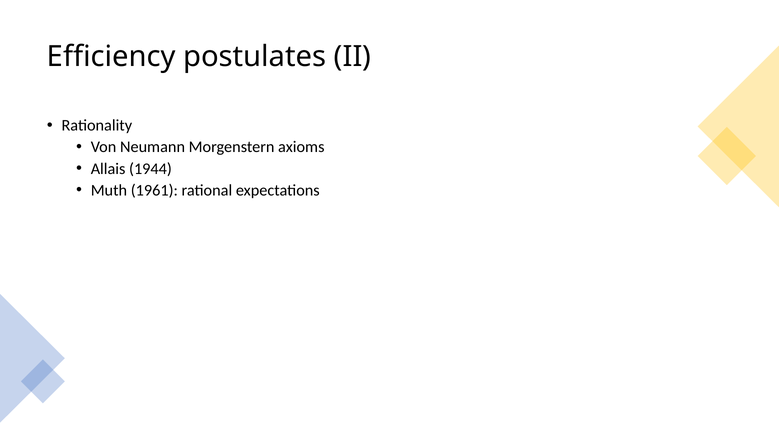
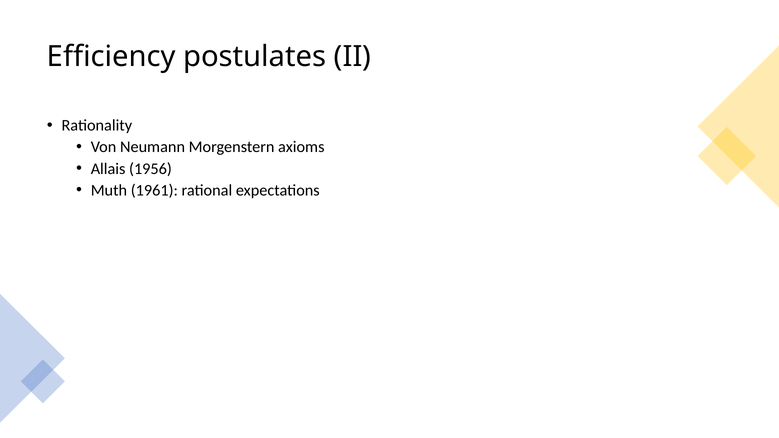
1944: 1944 -> 1956 (150, 169)
